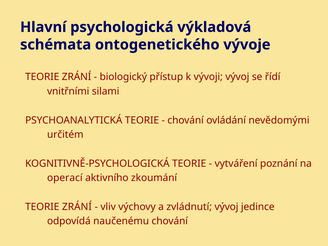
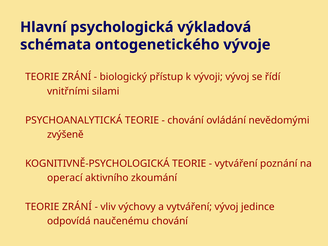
určitém: určitém -> zvýšeně (65, 135)
a zvládnutí: zvládnutí -> vytváření (189, 207)
